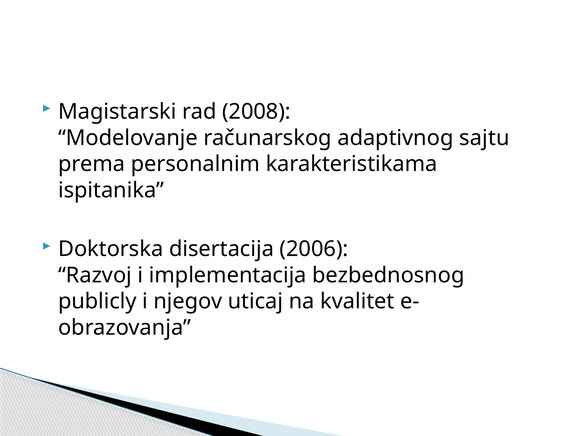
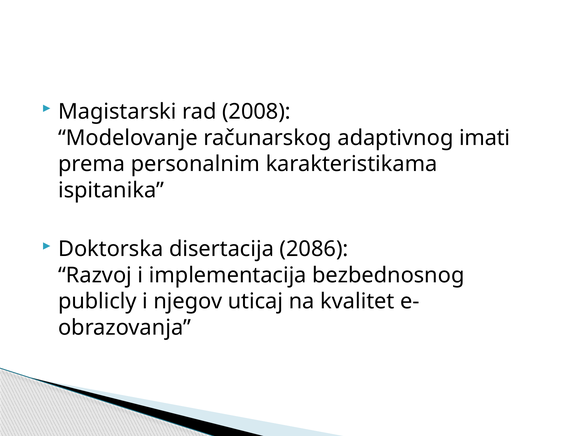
sajtu: sajtu -> imati (485, 138)
2006: 2006 -> 2086 (314, 249)
